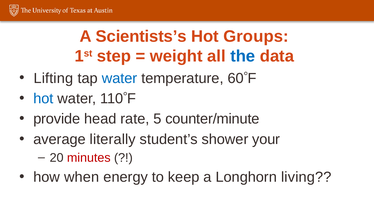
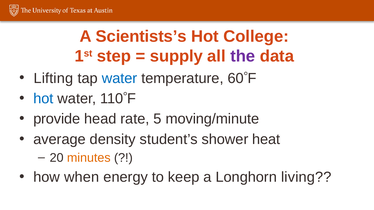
Groups: Groups -> College (256, 36)
weight: weight -> supply (176, 56)
the colour: blue -> purple (243, 56)
counter/minute: counter/minute -> moving/minute (212, 119)
literally: literally -> density (113, 140)
your: your -> heat (266, 140)
minutes colour: red -> orange (89, 158)
